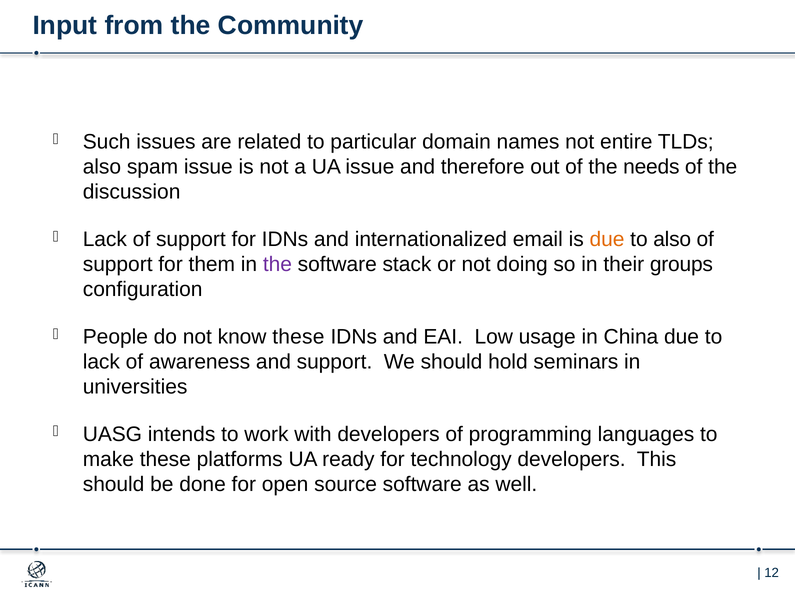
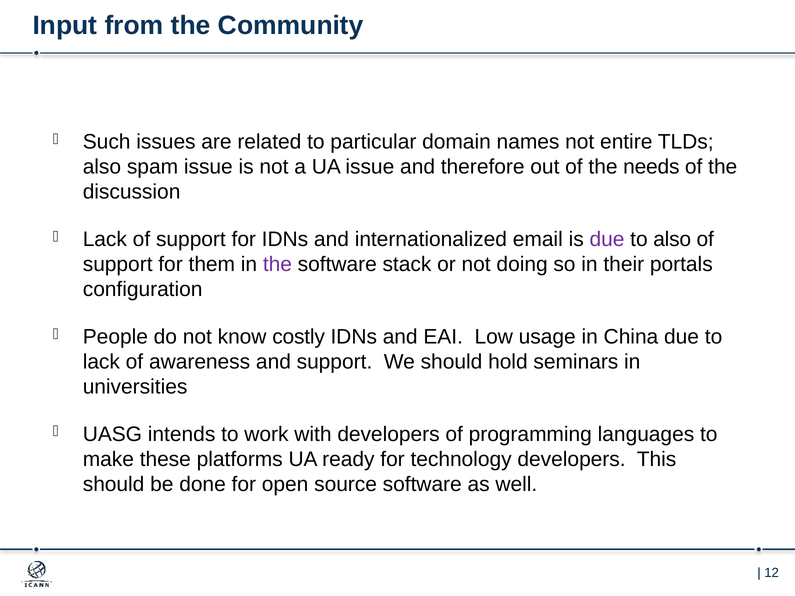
due colour: orange -> purple (607, 239)
groups: groups -> portals (681, 264)
know these: these -> costly (299, 337)
